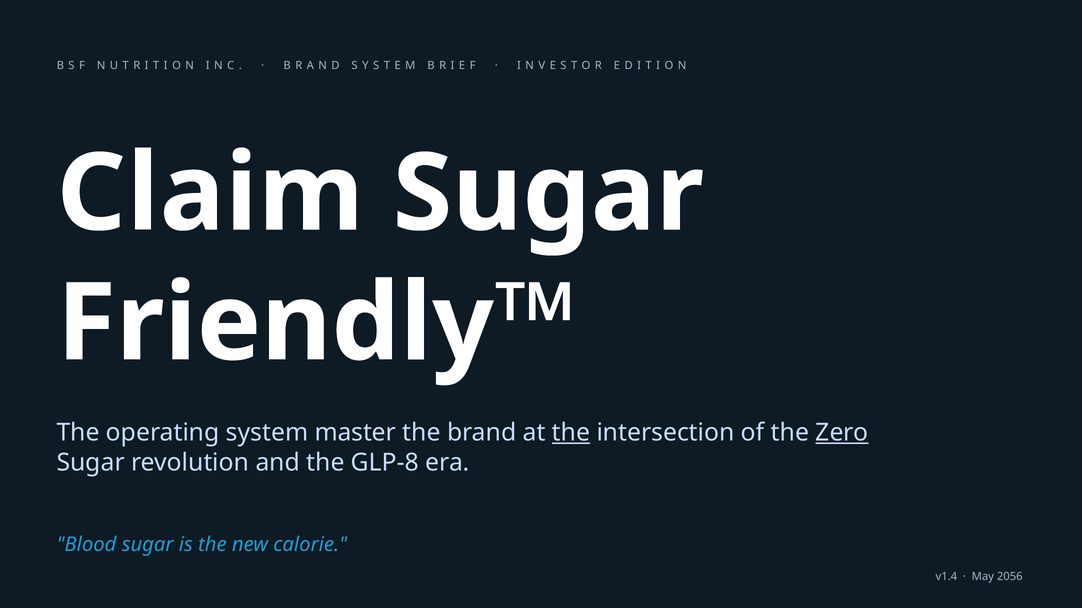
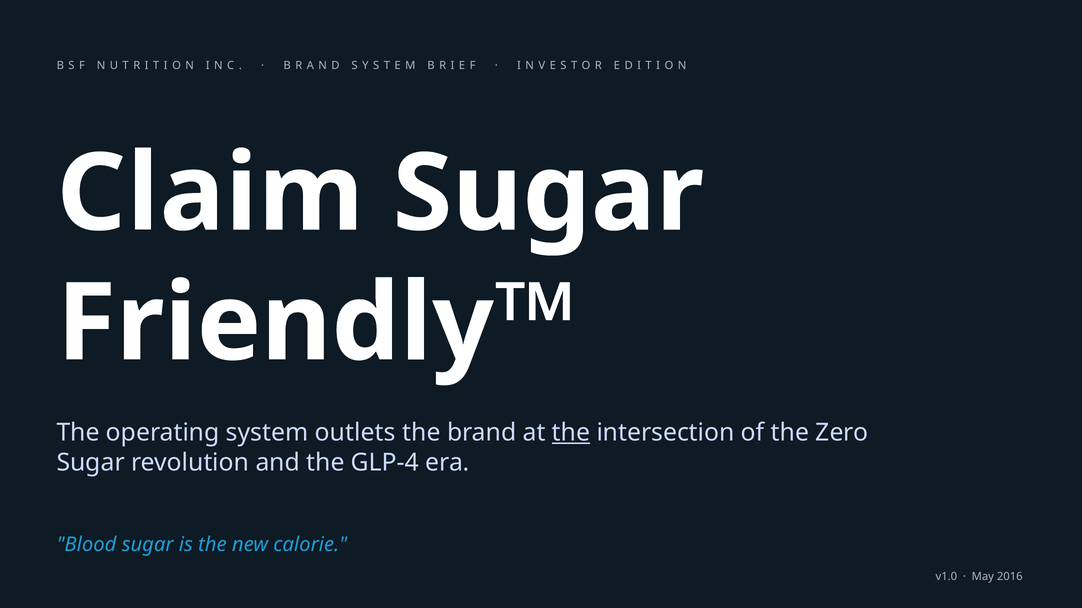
master: master -> outlets (355, 433)
Zero underline: present -> none (842, 433)
GLP-8: GLP-8 -> GLP-4 (385, 463)
v1.4: v1.4 -> v1.0 (946, 577)
2056: 2056 -> 2016 (1010, 577)
